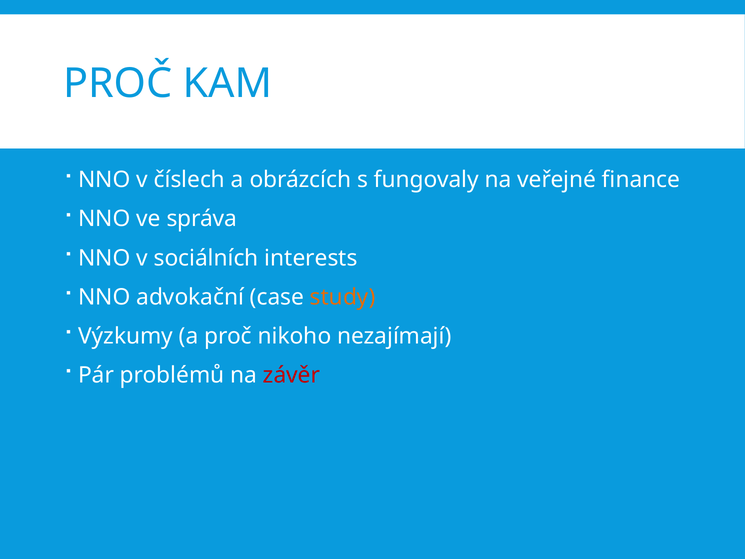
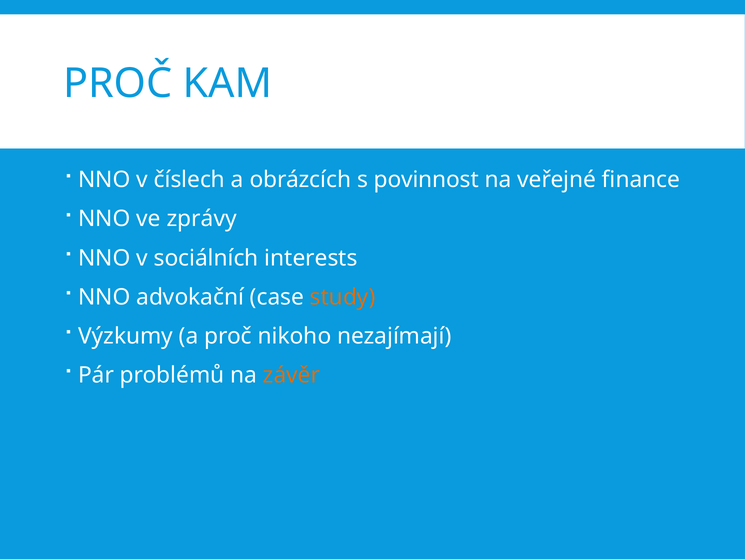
fungovaly: fungovaly -> povinnost (426, 180)
správa: správa -> zprávy (202, 219)
závěr colour: red -> orange (291, 375)
